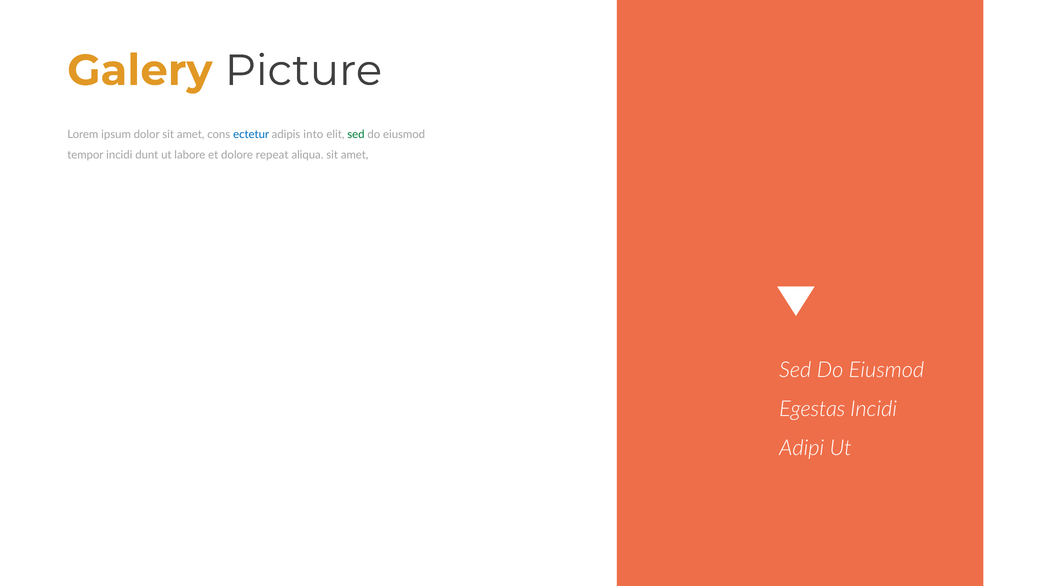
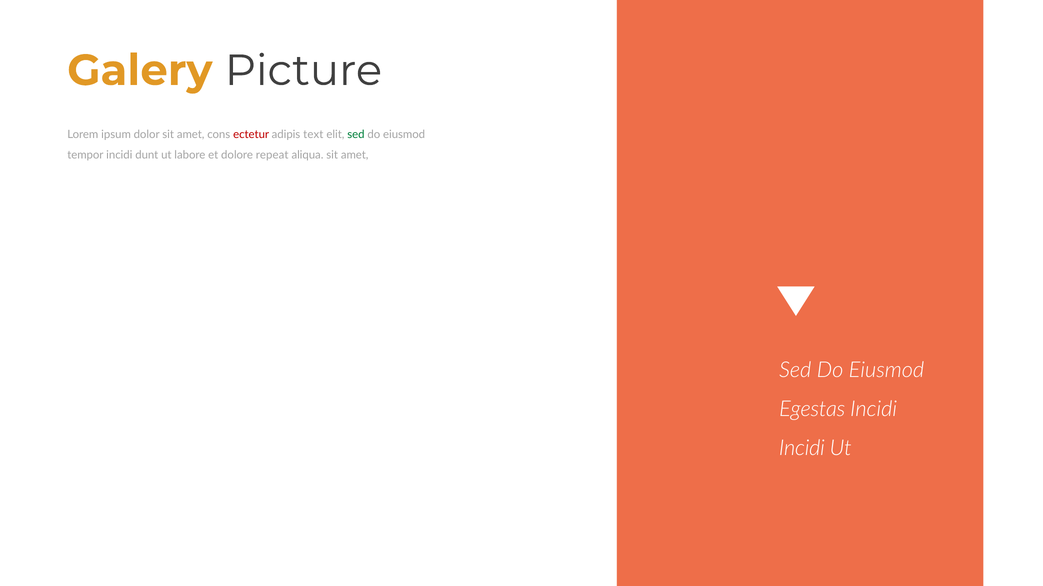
ectetur colour: blue -> red (251, 135)
into: into -> text (313, 135)
Adipi: Adipi -> Incidi (802, 449)
